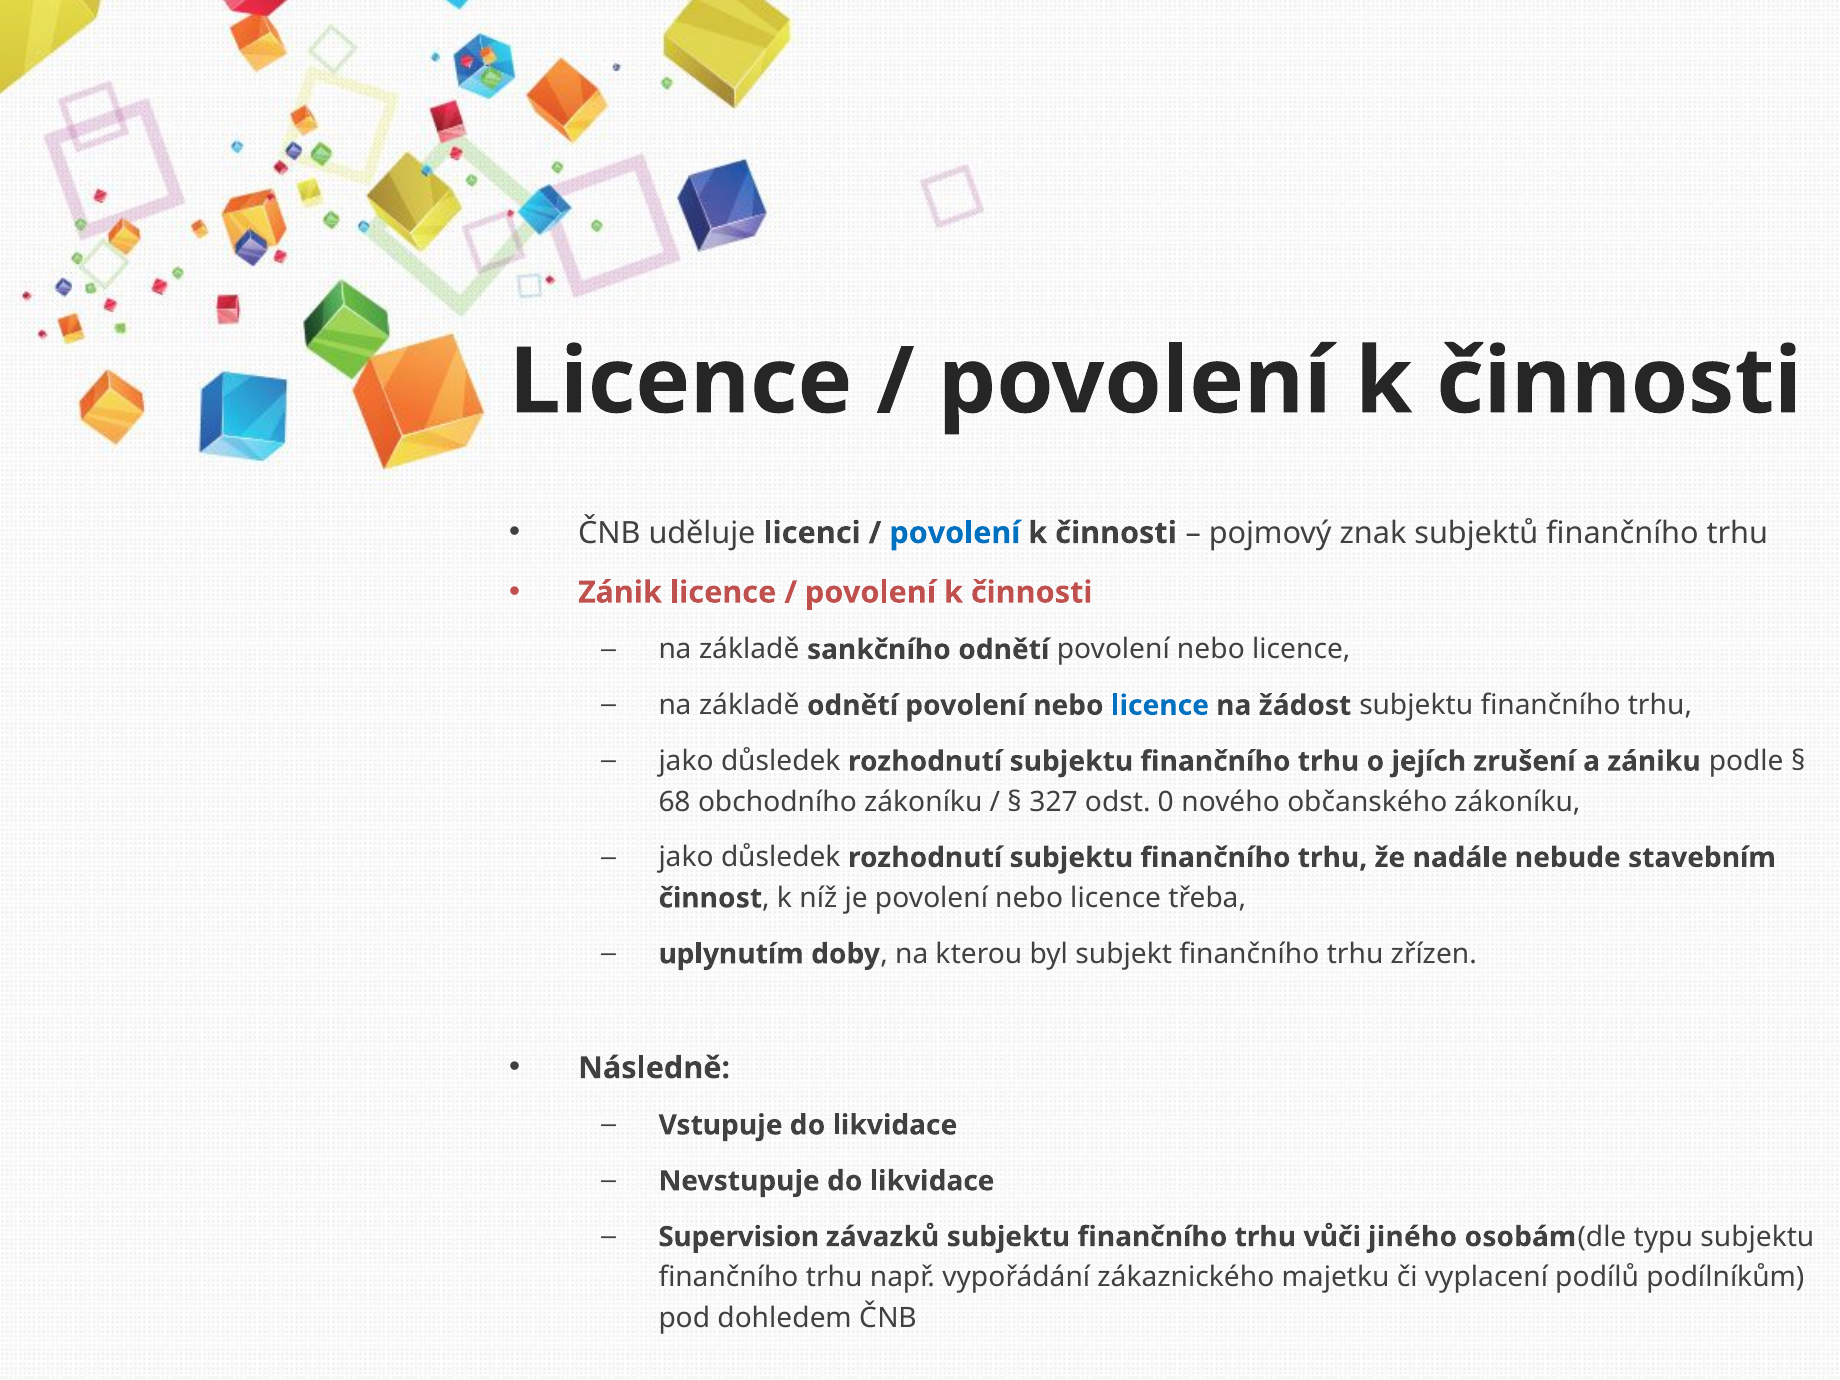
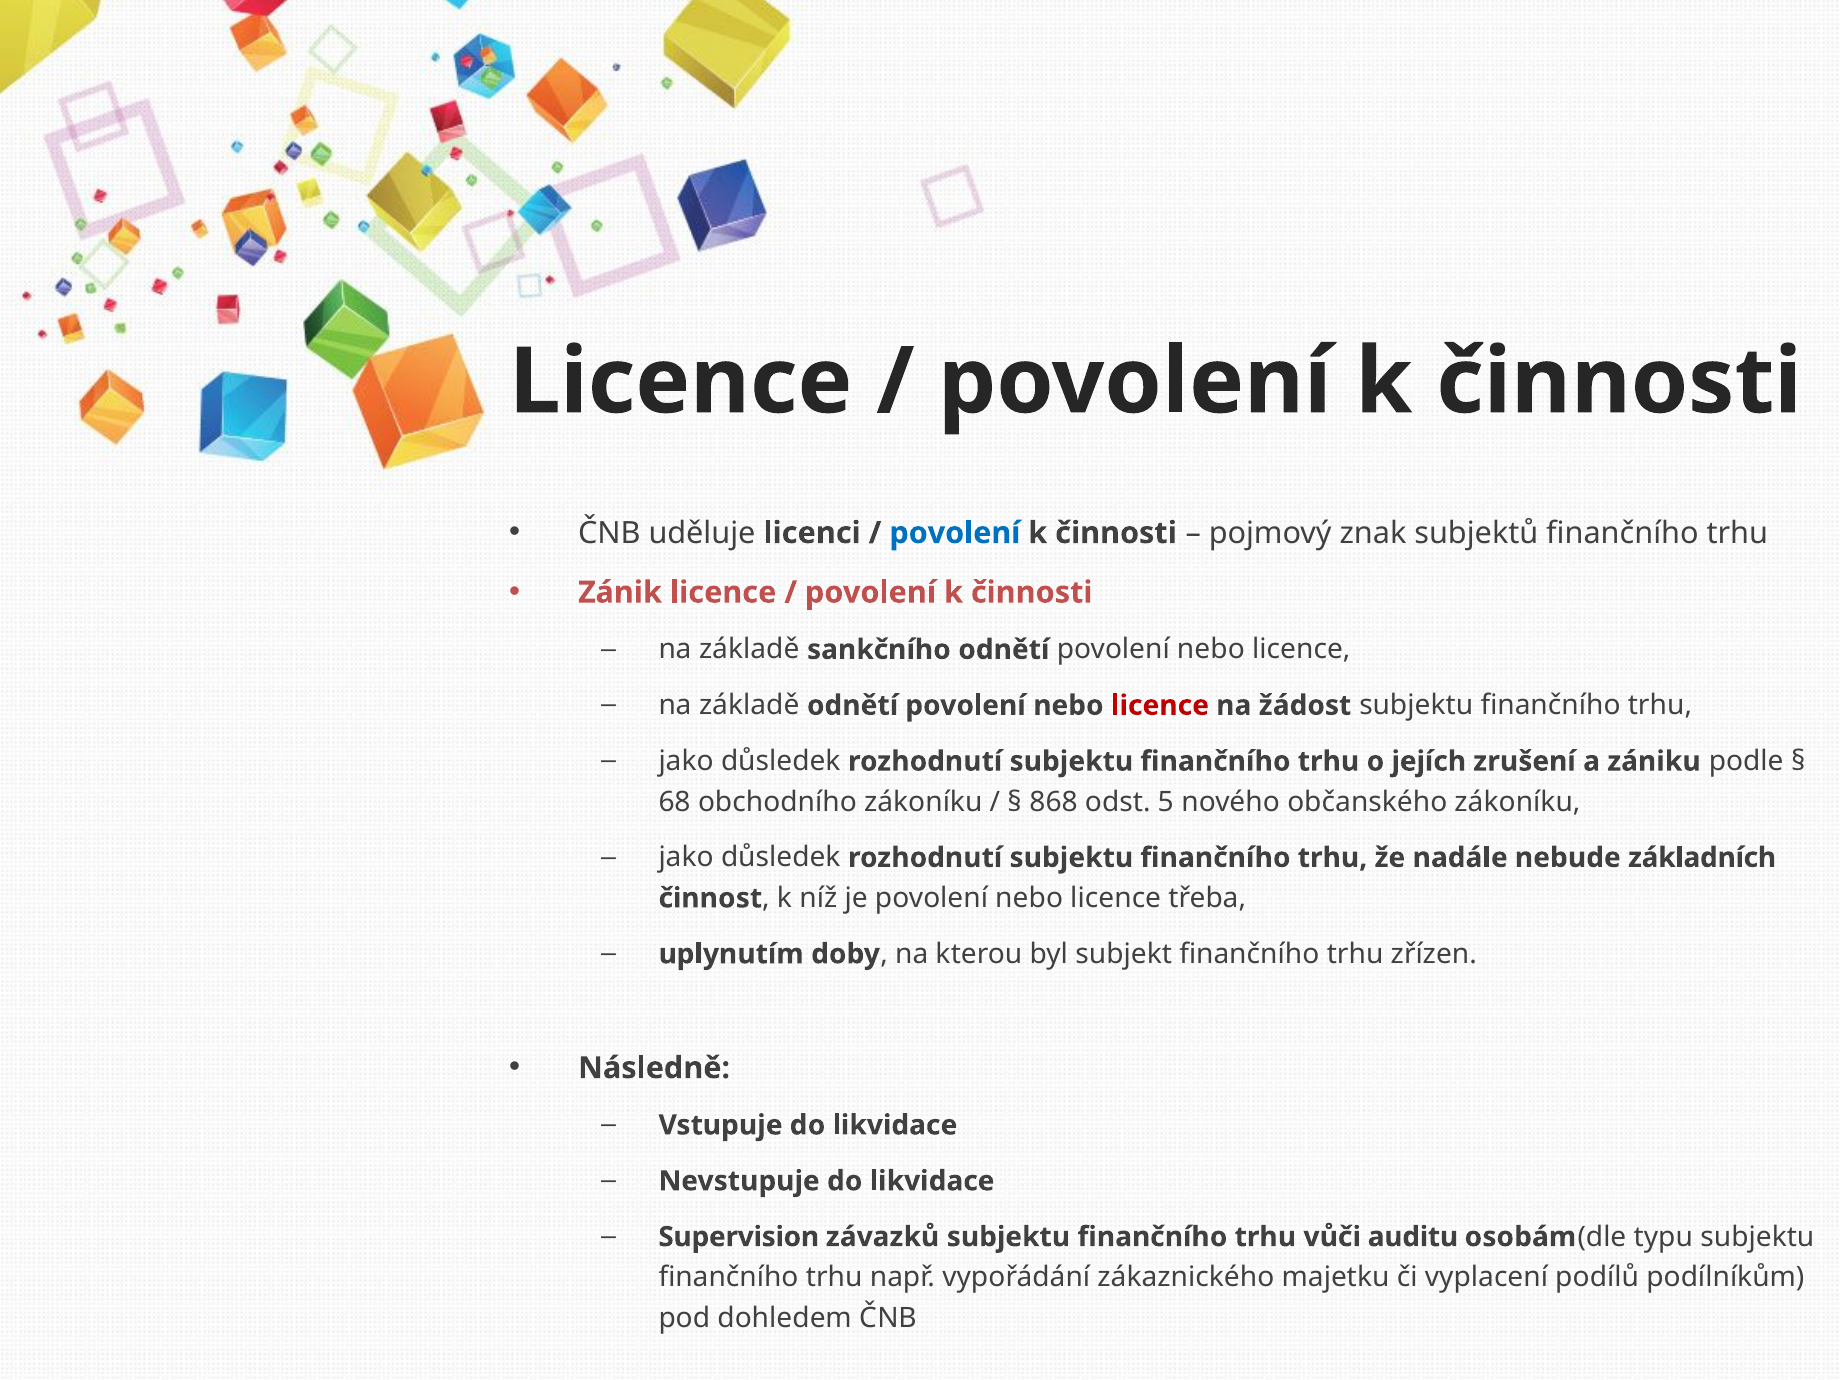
licence colour: blue -> red (1160, 705)
327: 327 -> 868 (1054, 802)
0: 0 -> 5 (1166, 802)
stavebním: stavebním -> základních (1702, 858)
jiného: jiného -> auditu (1413, 1237)
